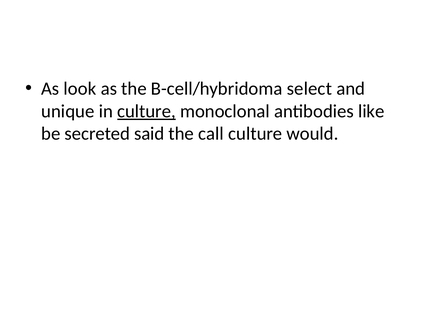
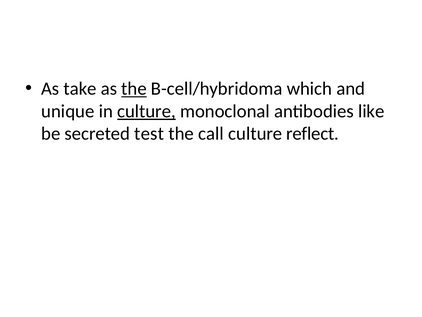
look: look -> take (80, 89)
the underline: none -> present (134, 89)
select: select -> which (309, 89)
said: said -> test (149, 134)
would: would -> reflect (313, 134)
